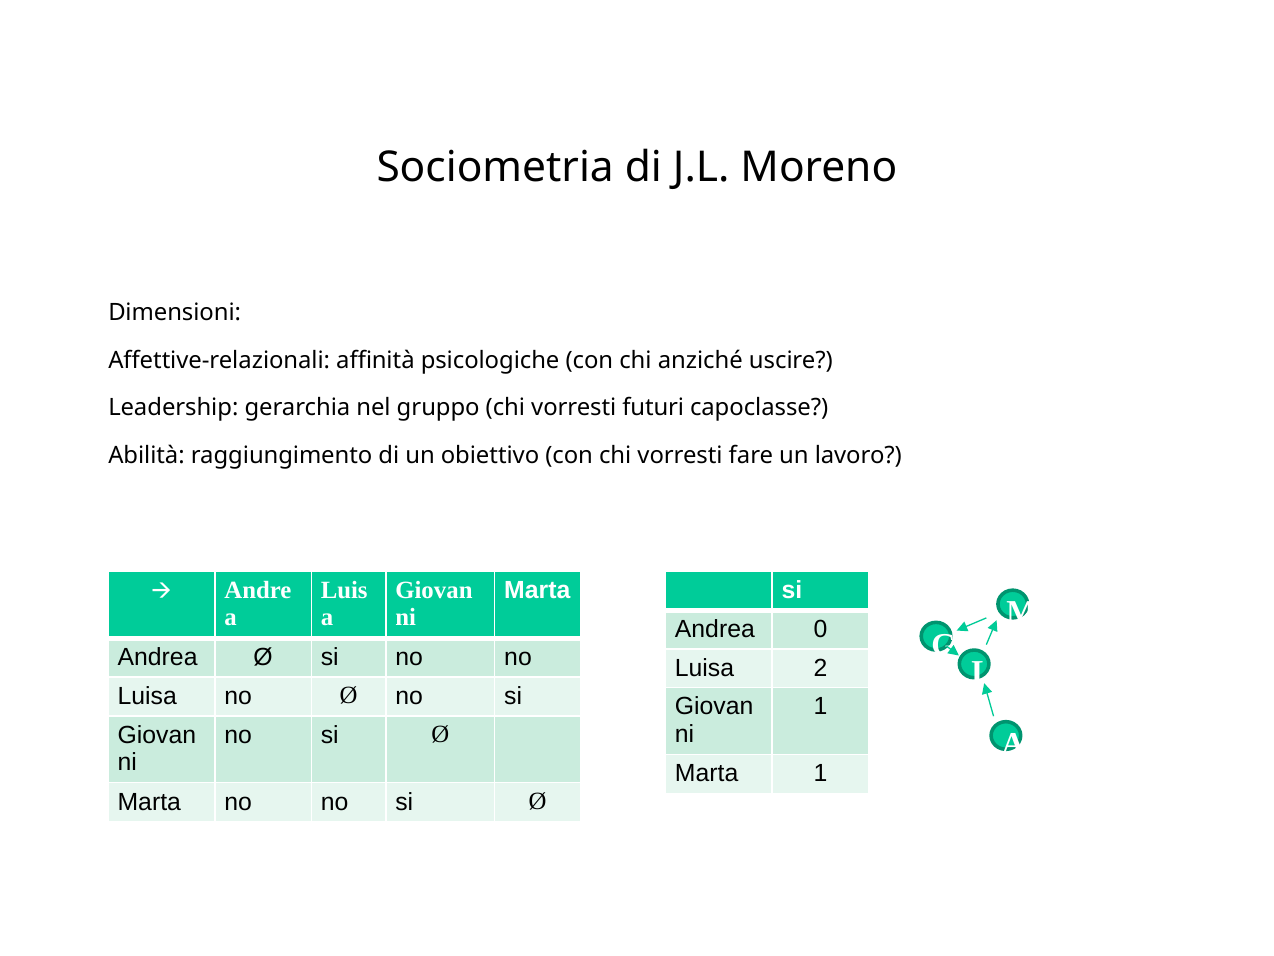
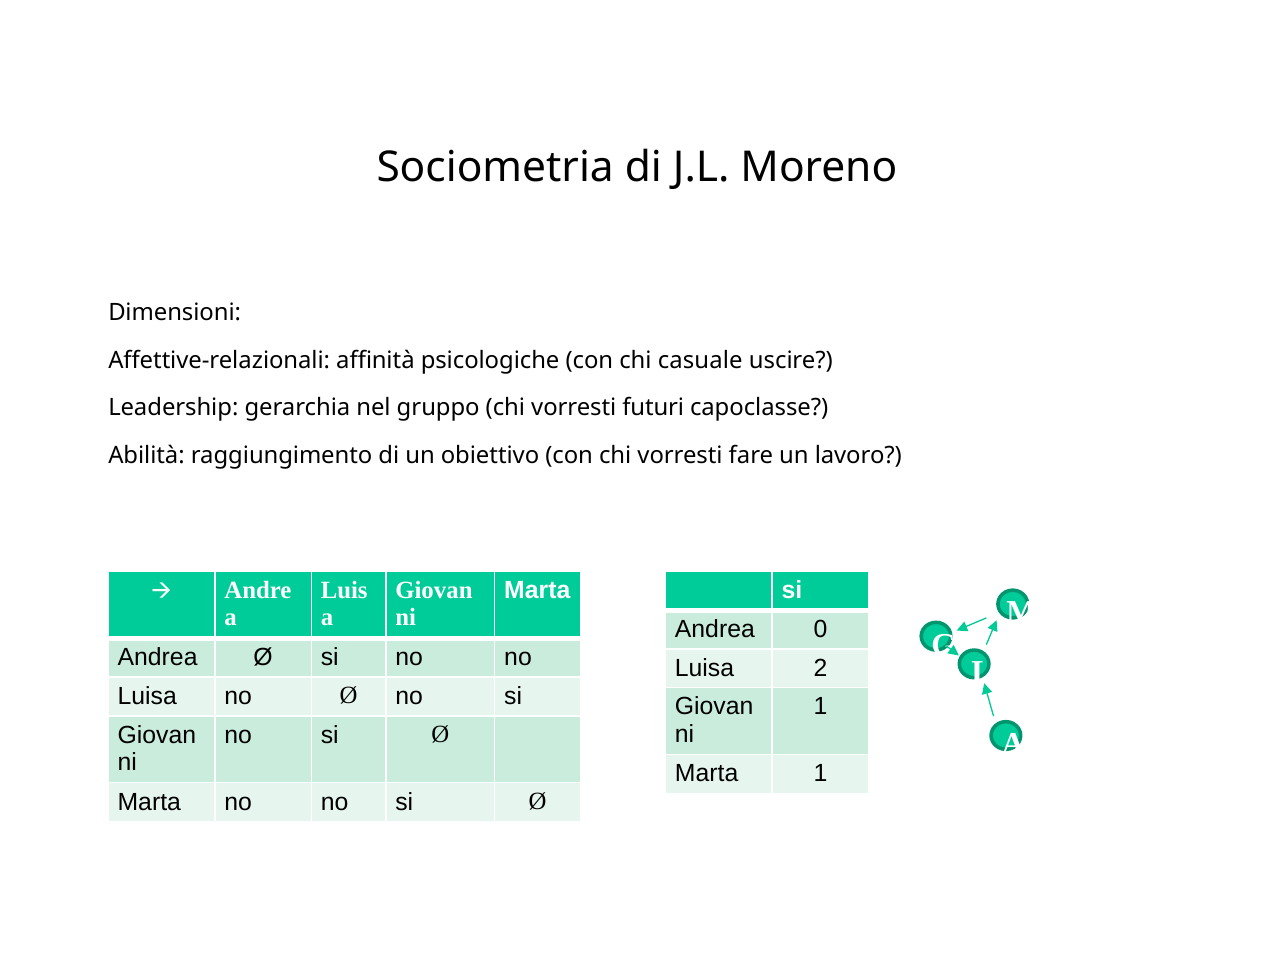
anziché: anziché -> casuale (700, 360)
